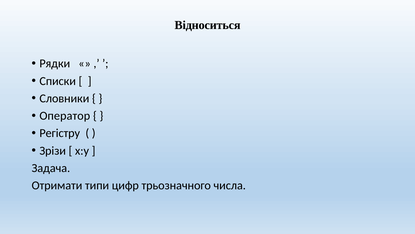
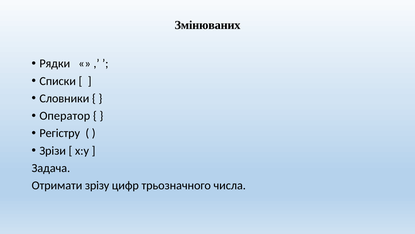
Відноситься: Відноситься -> Змінюваних (208, 25)
типи: типи -> зрізу (97, 185)
